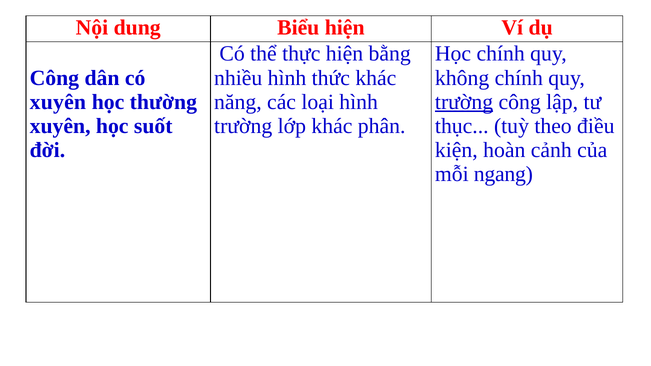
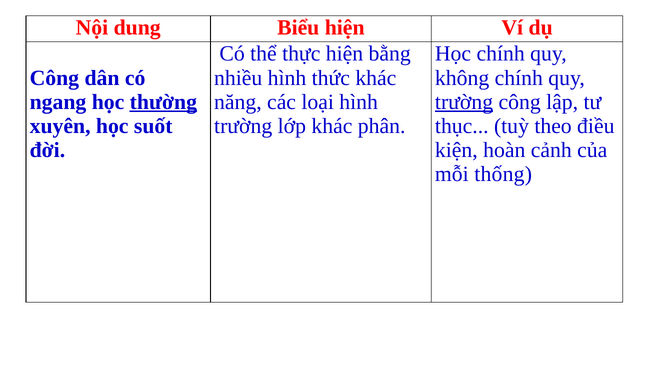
xuyên: xuyên -> ngang (58, 102)
thường underline: none -> present (163, 102)
ngang: ngang -> thống (503, 174)
